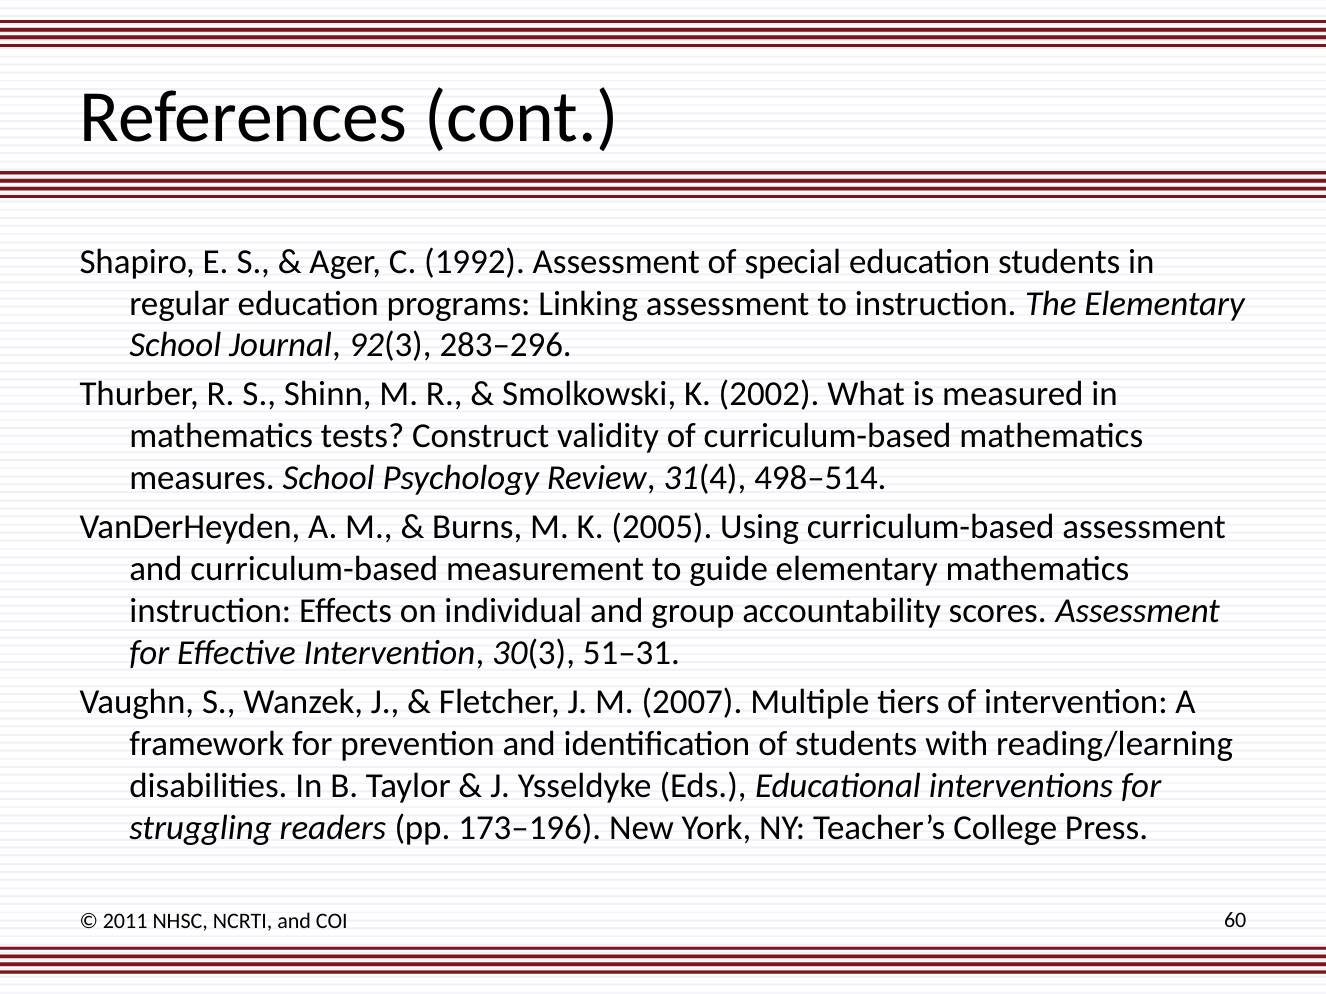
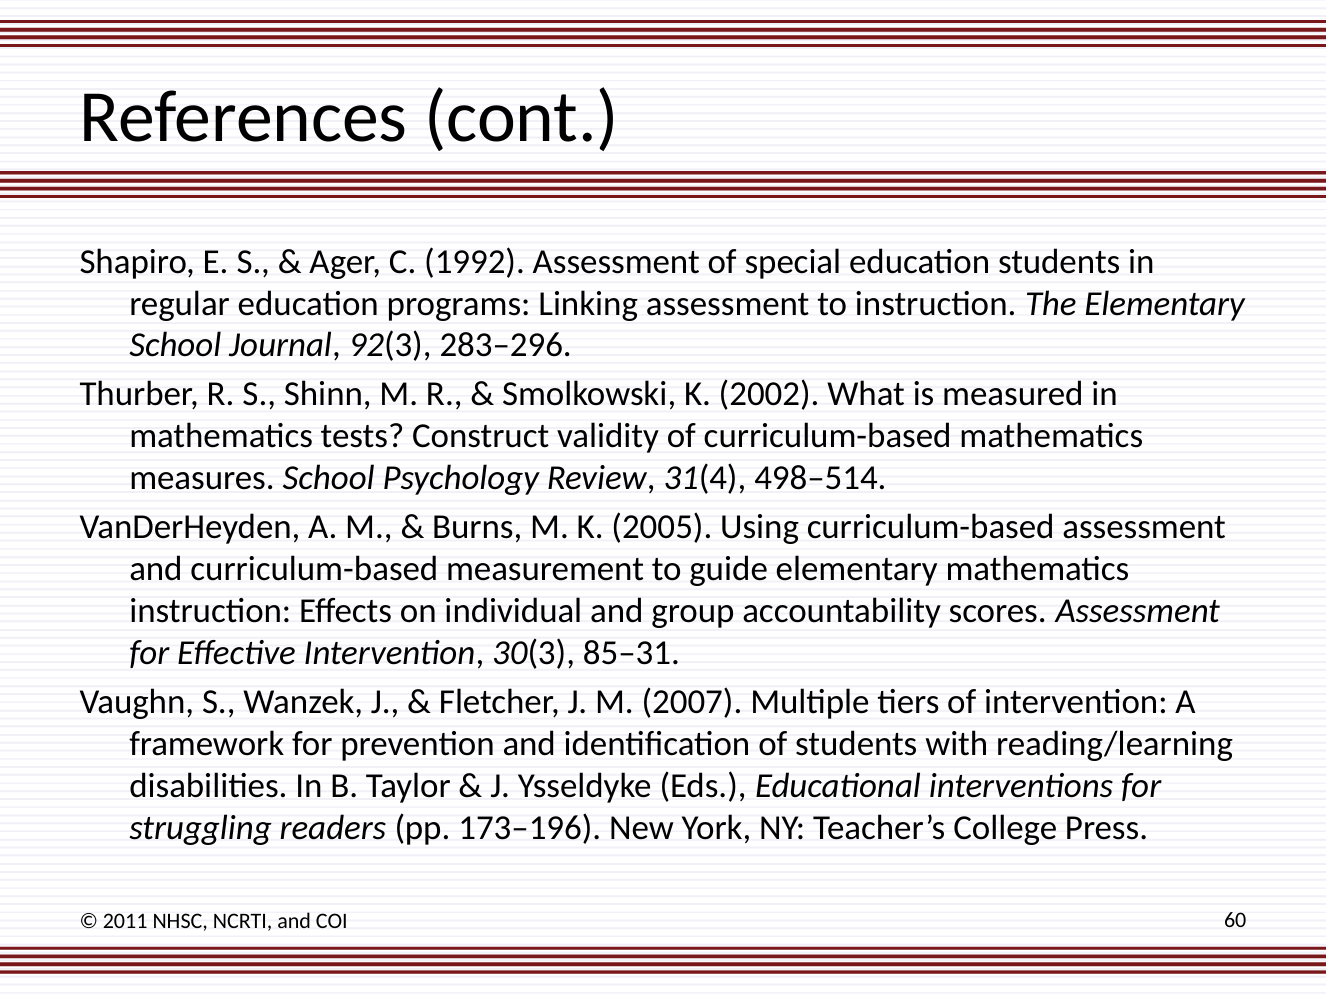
51–31: 51–31 -> 85–31 (631, 653)
